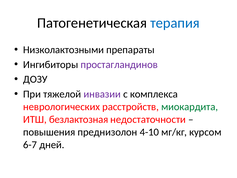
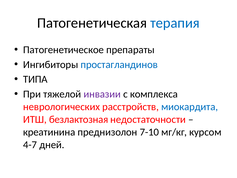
Низколактозными: Низколактозными -> Патогенетическое (63, 50)
простагландинов colour: purple -> blue (119, 64)
ДОЗУ: ДОЗУ -> ТИПА (35, 79)
миокардита colour: green -> blue (190, 107)
повышения: повышения -> креатинина (49, 132)
4-10: 4-10 -> 7-10 (149, 132)
6-7: 6-7 -> 4-7 (30, 145)
